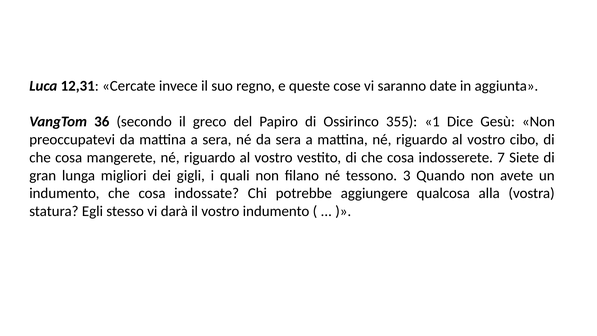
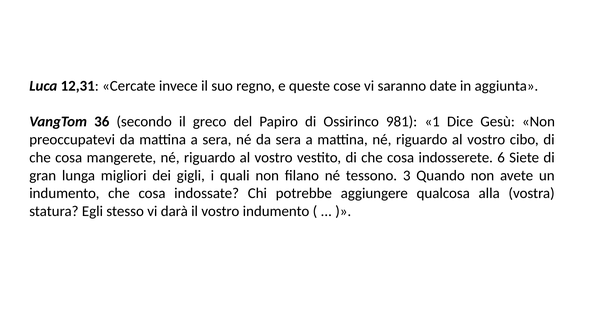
355: 355 -> 981 (402, 122)
7: 7 -> 6 (501, 157)
